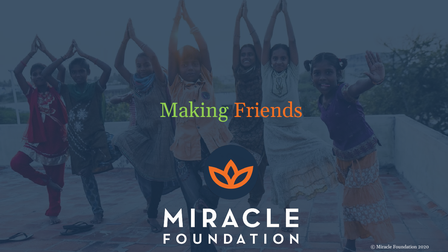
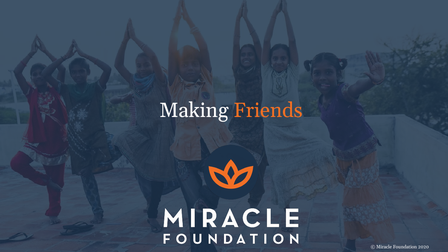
Making colour: light green -> white (194, 110)
